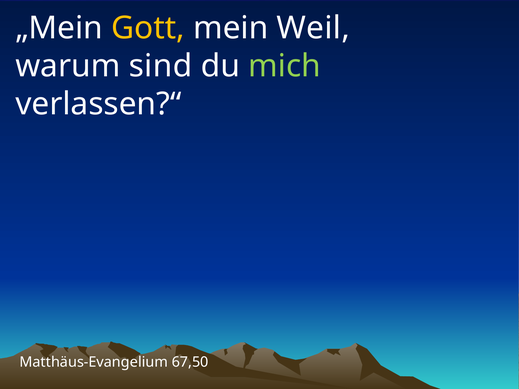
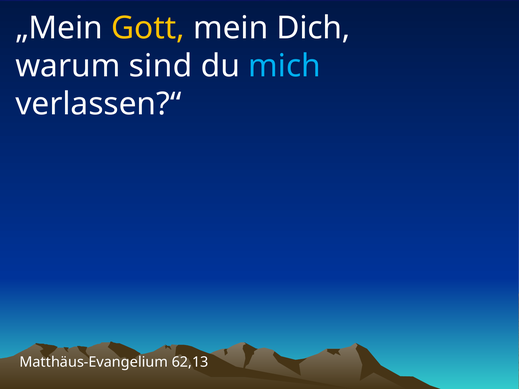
Weil: Weil -> Dich (313, 28)
mich colour: light green -> light blue (285, 66)
67,50: 67,50 -> 62,13 (190, 362)
